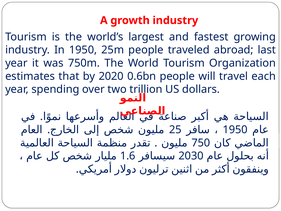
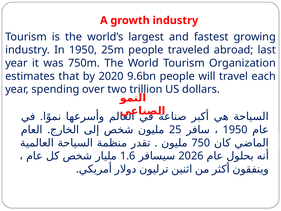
0.6bn: 0.6bn -> 9.6bn (142, 76)
2030: 2030 -> 2026 (191, 156)
